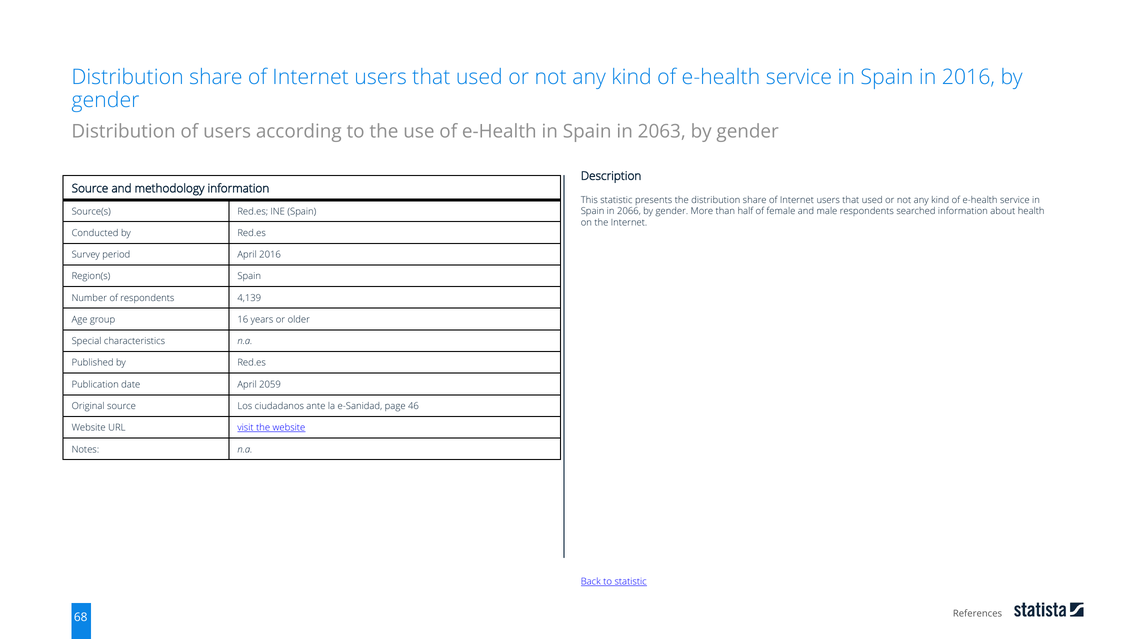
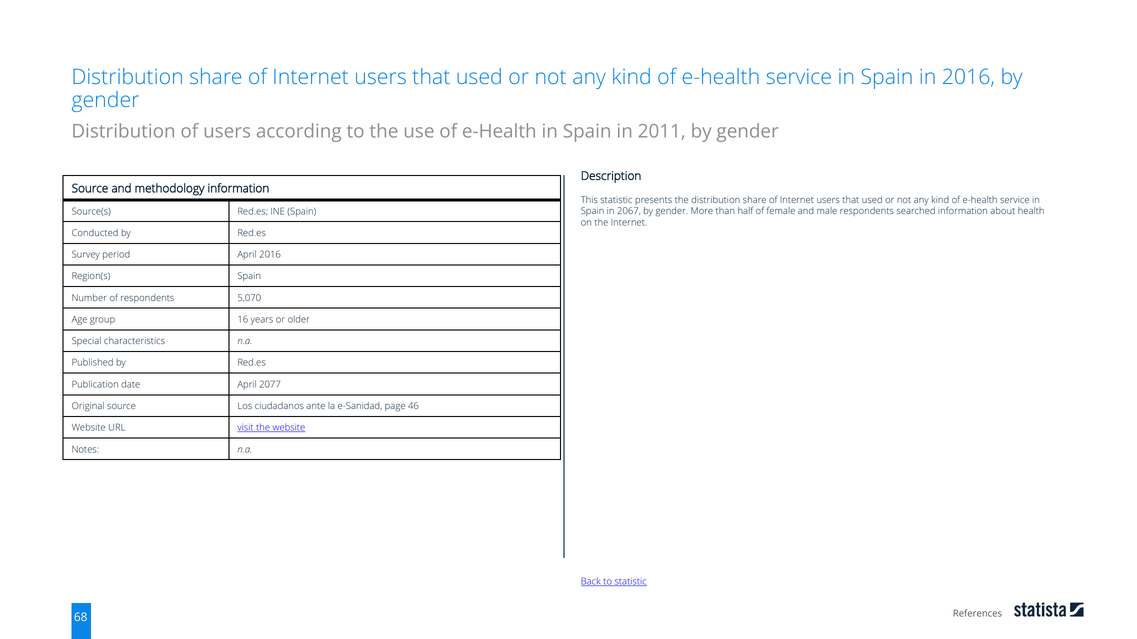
2063: 2063 -> 2011 (662, 132)
2066: 2066 -> 2067 (629, 211)
4,139: 4,139 -> 5,070 (249, 298)
2059: 2059 -> 2077 (270, 385)
